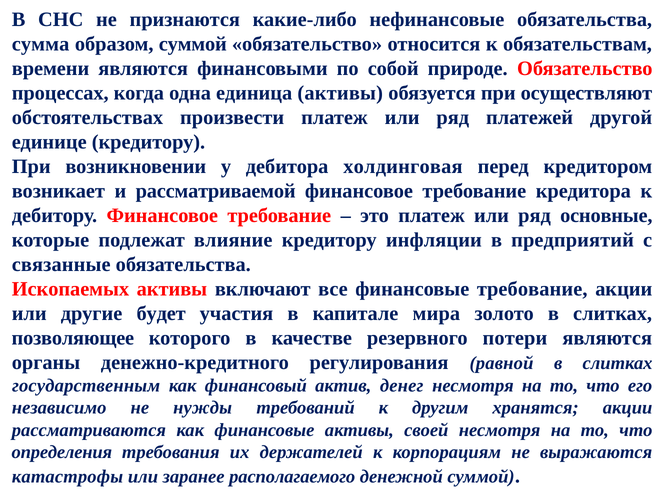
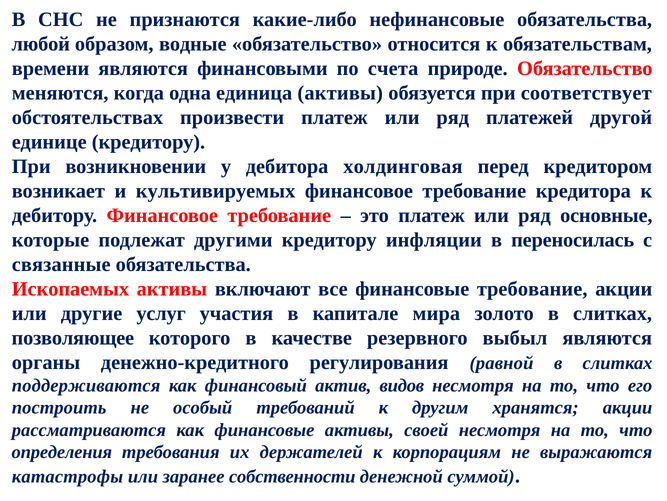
сумма: сумма -> любой (41, 44)
образом суммой: суммой -> водные (193, 44)
собой: собой -> счета (393, 68)
процессах: процессах -> меняются (60, 93)
осуществляют: осуществляют -> соответствует (586, 93)
рассматриваемой: рассматриваемой -> культивируемых (216, 191)
влияние: влияние -> другими (233, 239)
предприятий: предприятий -> переносилась (573, 239)
будет: будет -> услуг (161, 313)
потери: потери -> выбыл (515, 337)
государственным: государственным -> поддерживаются (86, 385)
денег: денег -> видов (402, 385)
независимо: независимо -> построить (59, 407)
нужды: нужды -> особый (203, 407)
располагаемого: располагаемого -> собственности (292, 476)
